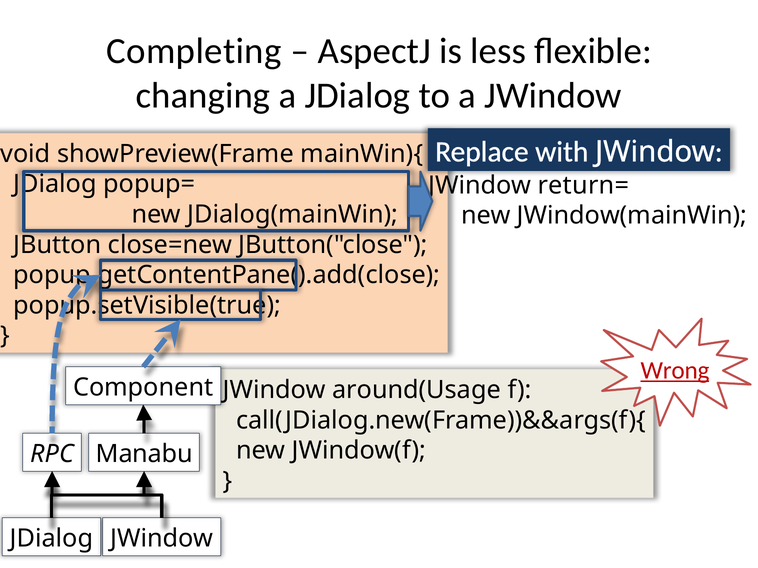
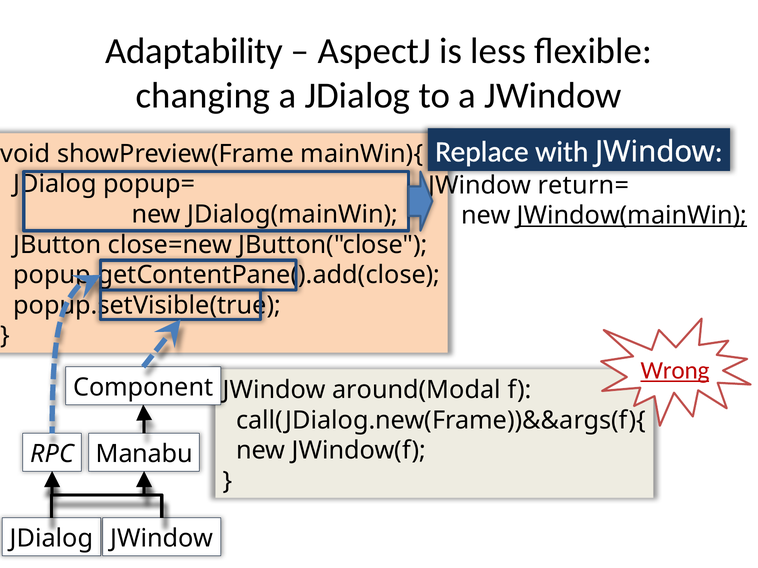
Completing: Completing -> Adaptability (194, 51)
JWindow(mainWin underline: none -> present (632, 216)
around(Usage: around(Usage -> around(Modal (417, 390)
